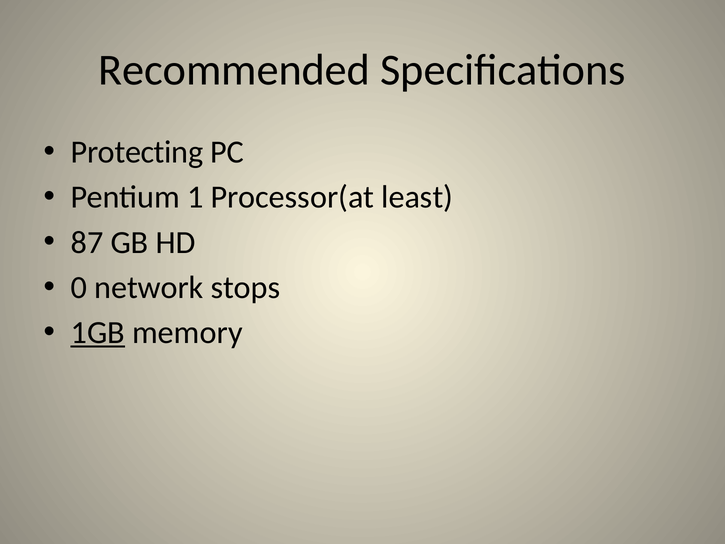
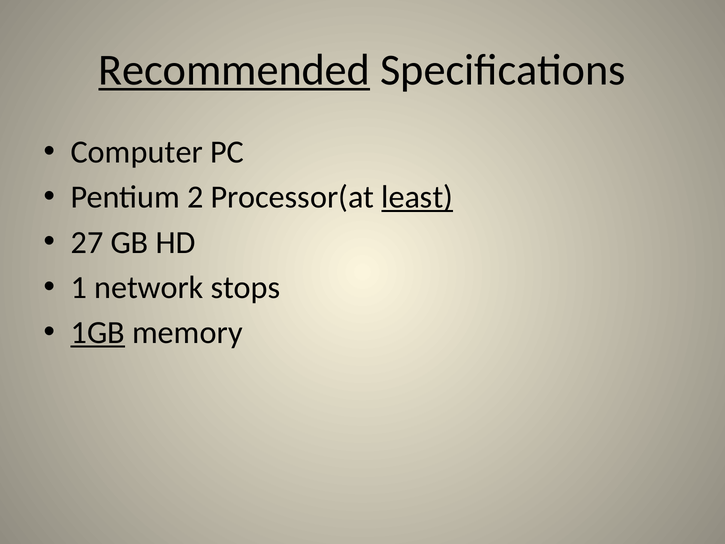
Recommended underline: none -> present (234, 70)
Protecting: Protecting -> Computer (137, 152)
1: 1 -> 2 (195, 197)
least underline: none -> present (417, 197)
87: 87 -> 27 (87, 242)
0: 0 -> 1 (79, 287)
